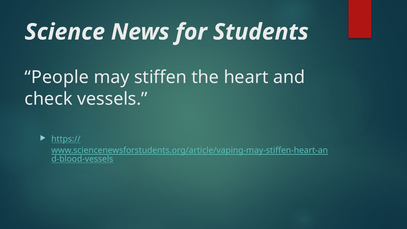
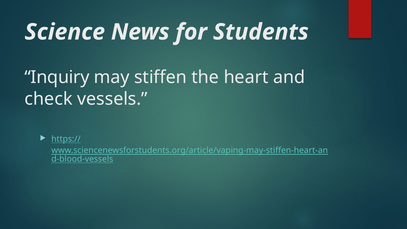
People: People -> Inquiry (57, 77)
